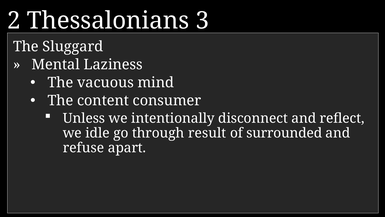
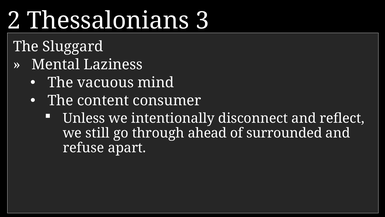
we idle: idle -> still (98, 133)
result: result -> ahead (207, 133)
